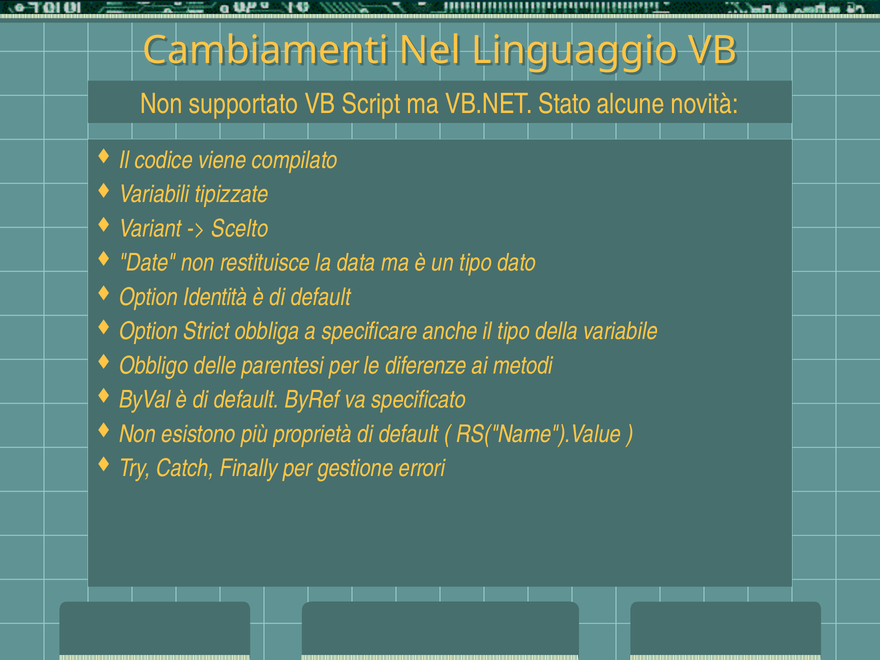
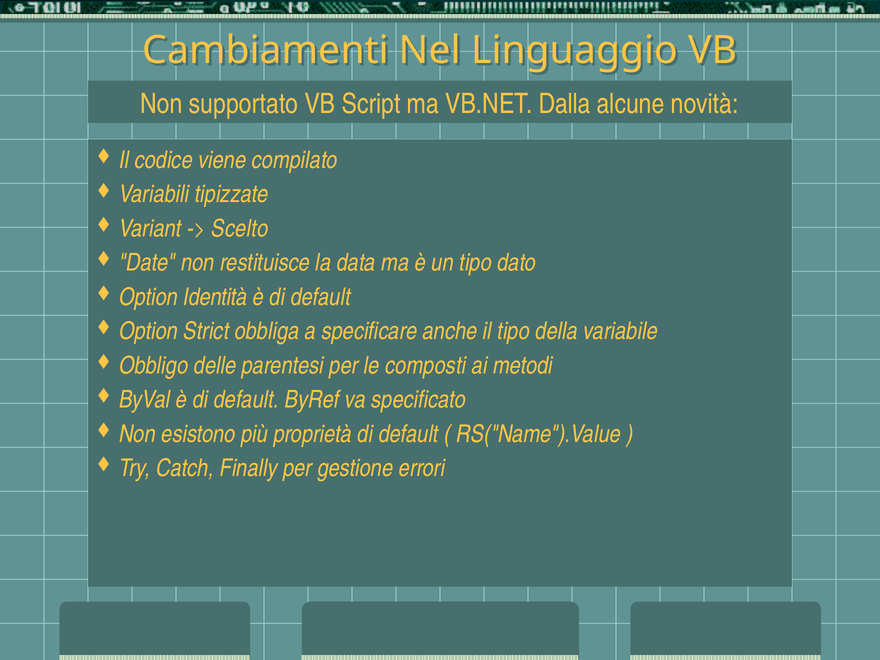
Stato: Stato -> Dalla (565, 104)
diferenze: diferenze -> composti (426, 366)
